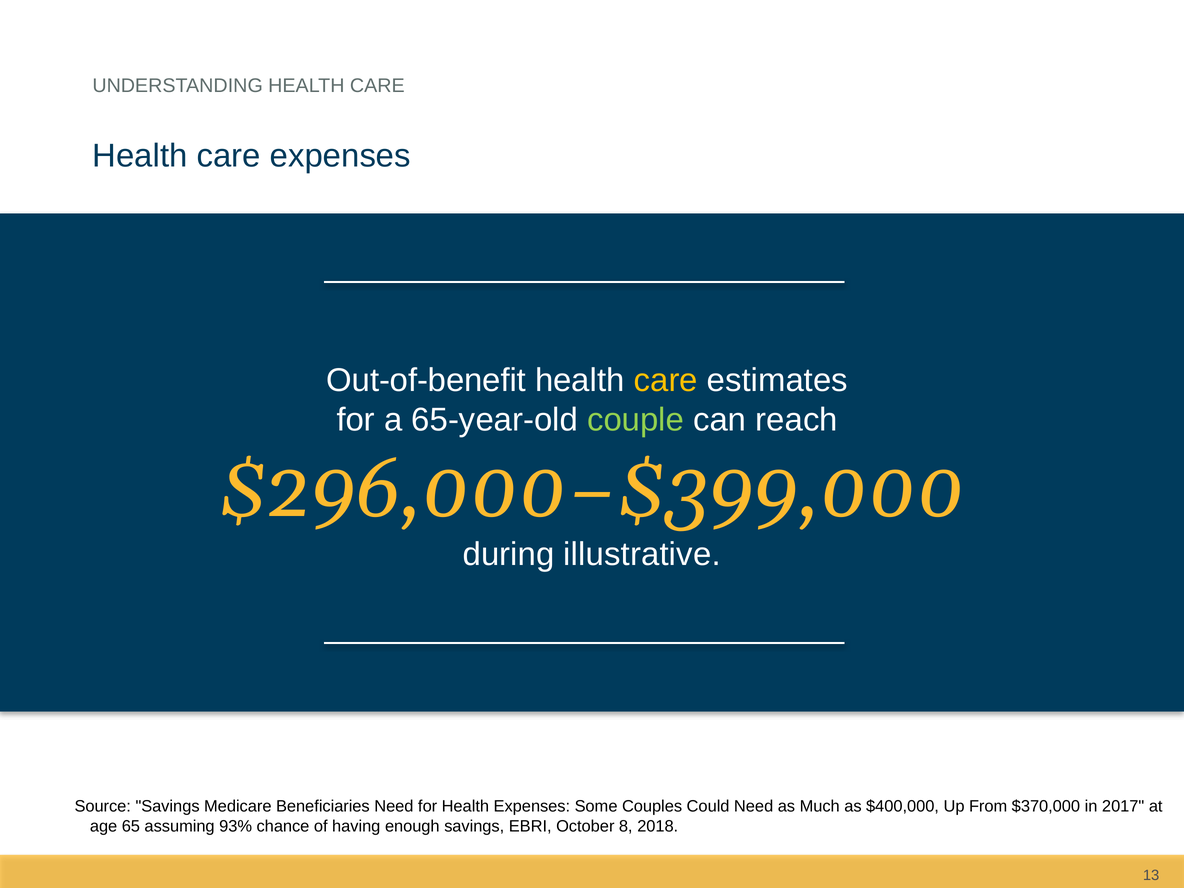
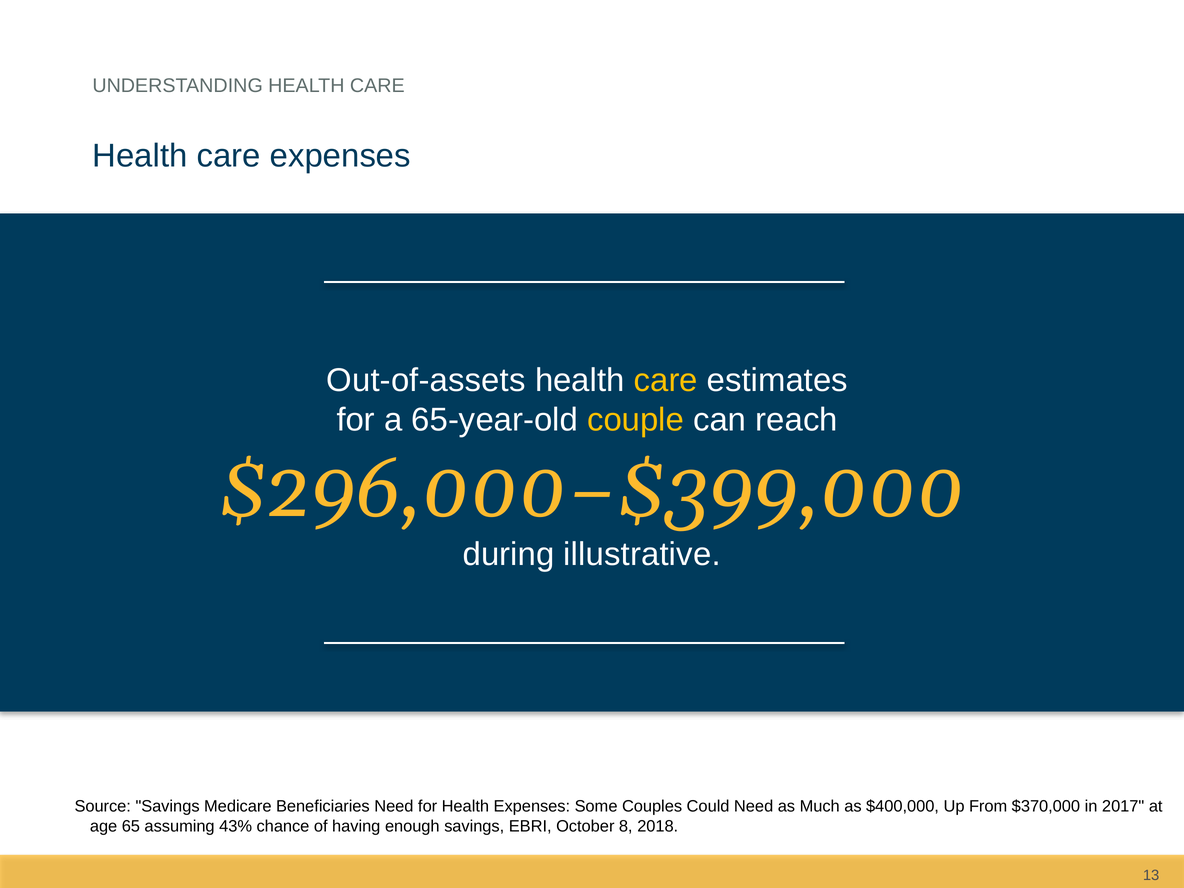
Out-of-benefit: Out-of-benefit -> Out-of-assets (426, 381)
couple colour: light green -> yellow (636, 420)
93%: 93% -> 43% (236, 826)
